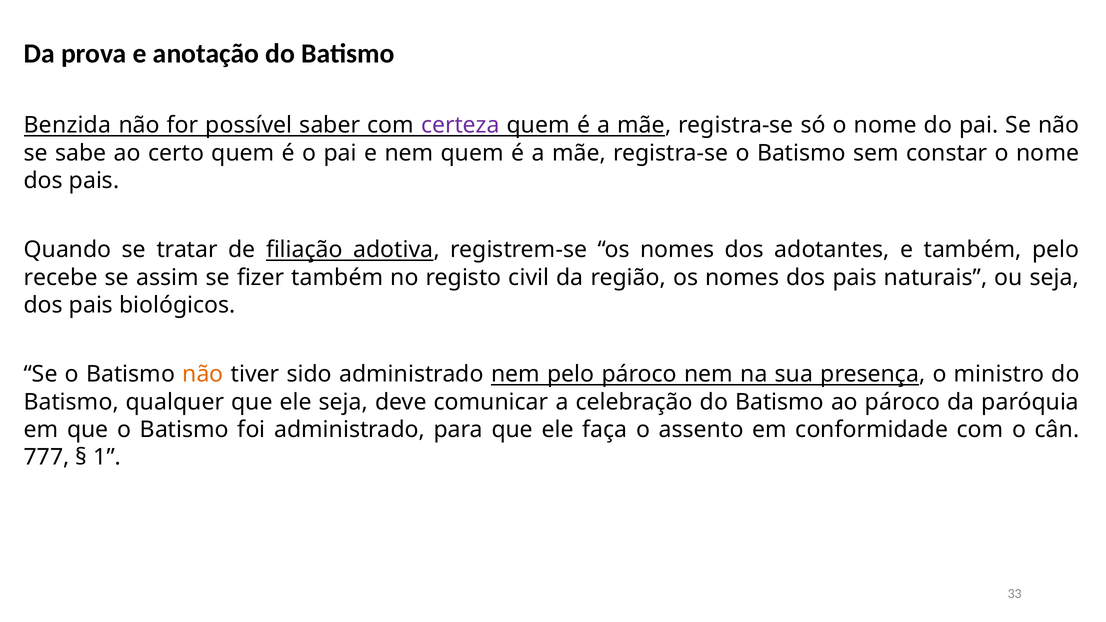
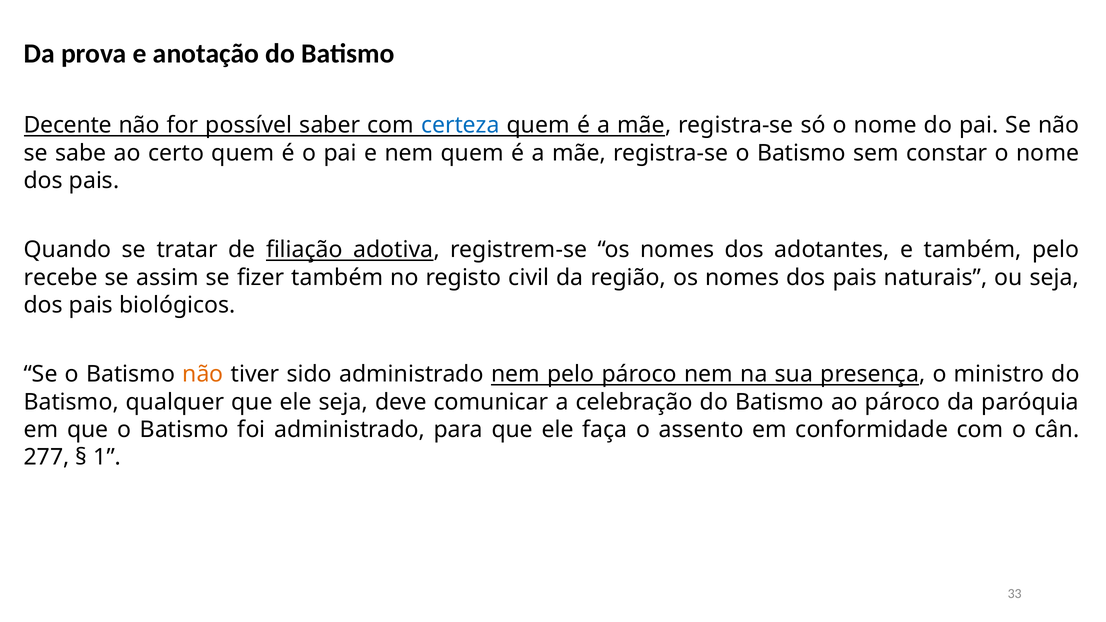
Benzida: Benzida -> Decente (68, 125)
certeza colour: purple -> blue (460, 125)
777: 777 -> 277 (47, 457)
